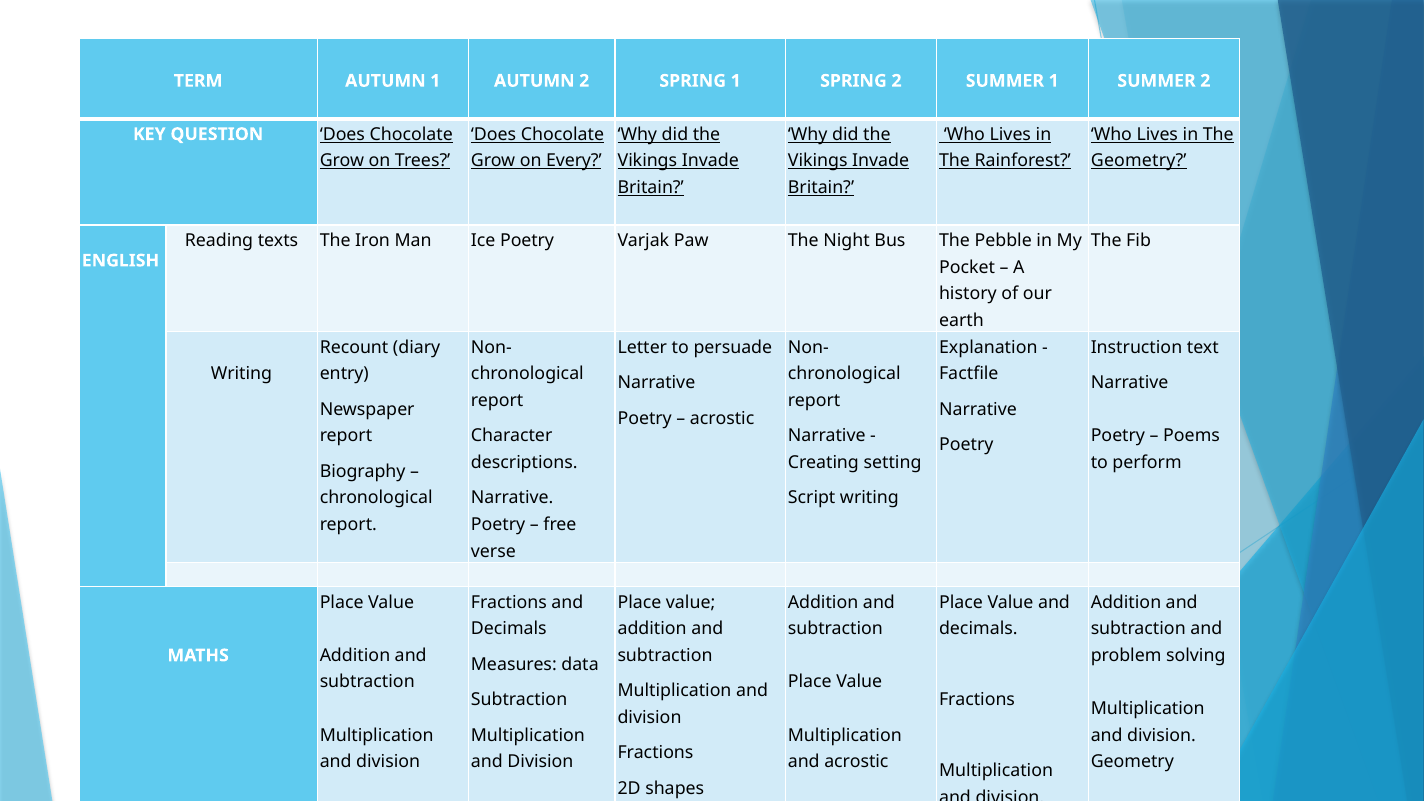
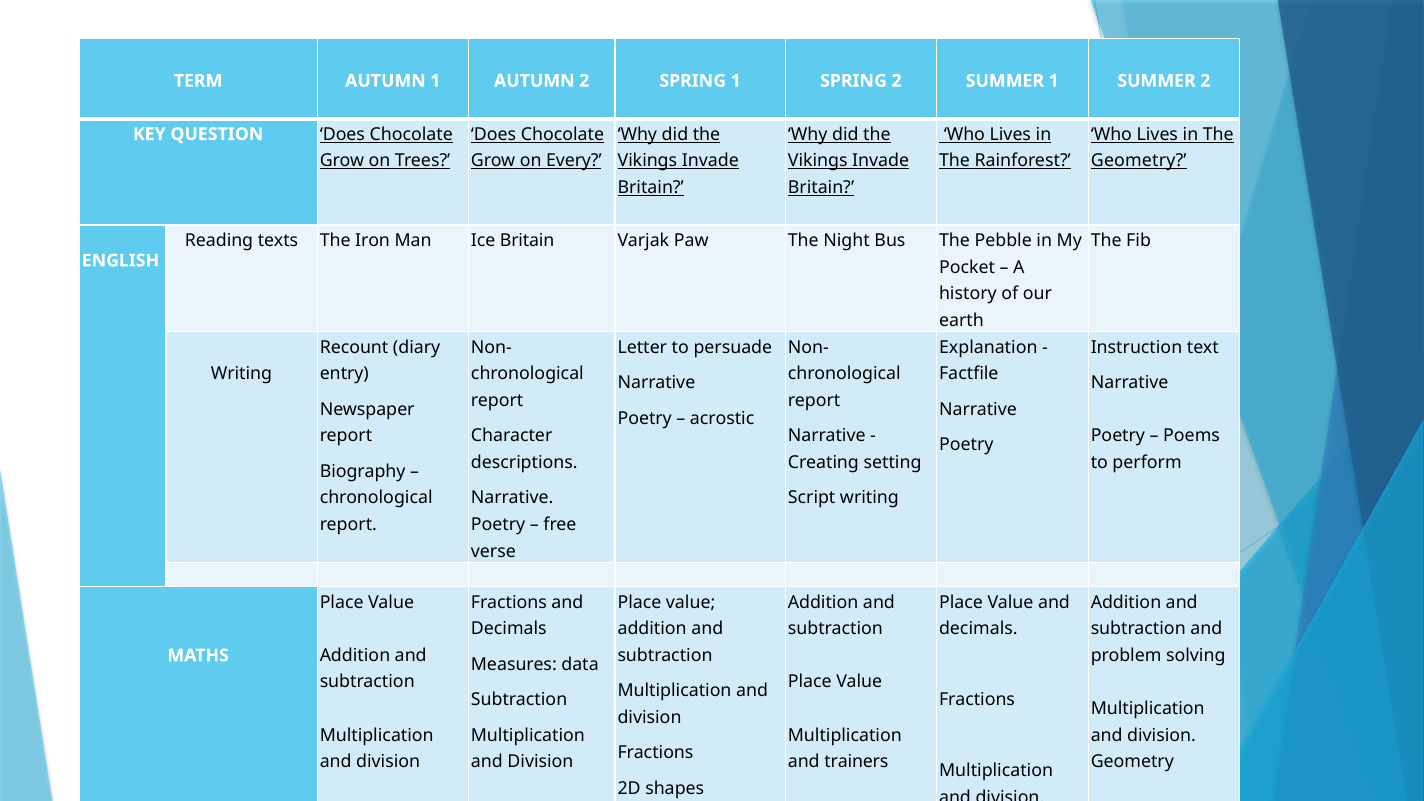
Ice Poetry: Poetry -> Britain (527, 241)
and acrostic: acrostic -> trainers (856, 762)
